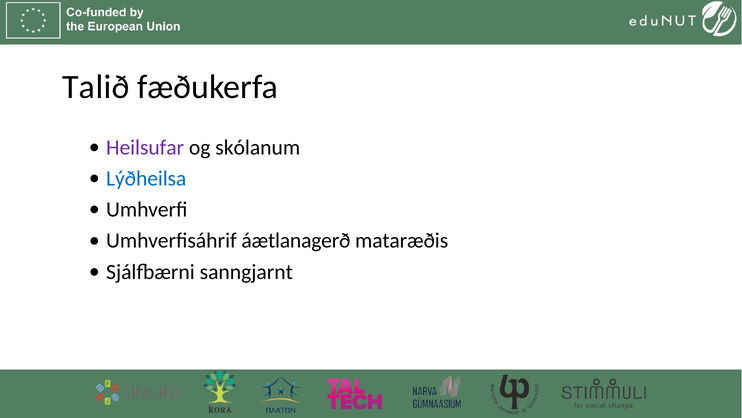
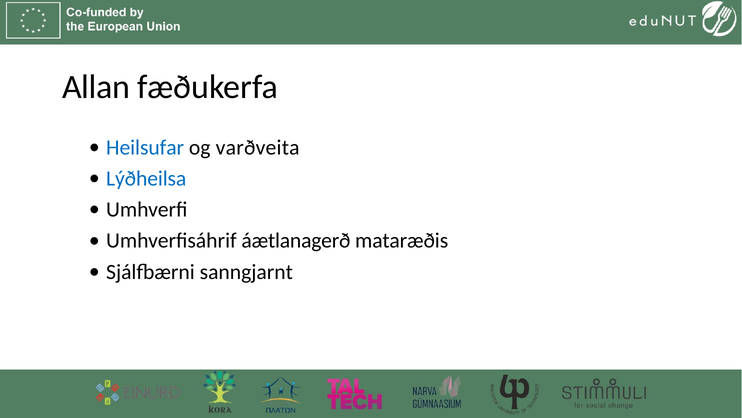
Talið: Talið -> Allan (96, 87)
Heilsufar colour: purple -> blue (145, 147)
skólanum: skólanum -> varðveita (258, 147)
